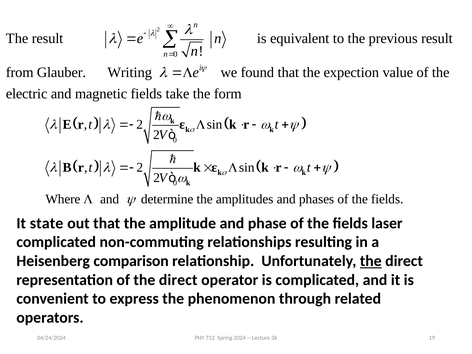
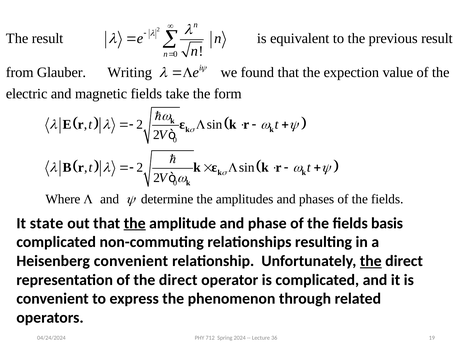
the underline: none -> present (135, 223)
laser: laser -> basis (387, 223)
Heisenberg comparison: comparison -> convenient (131, 261)
